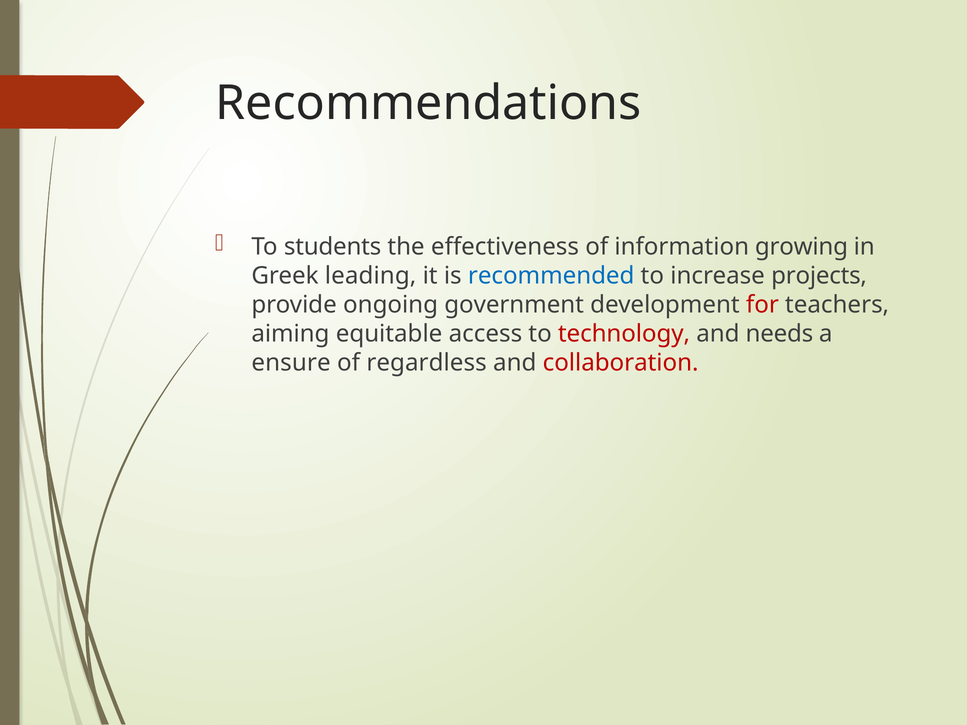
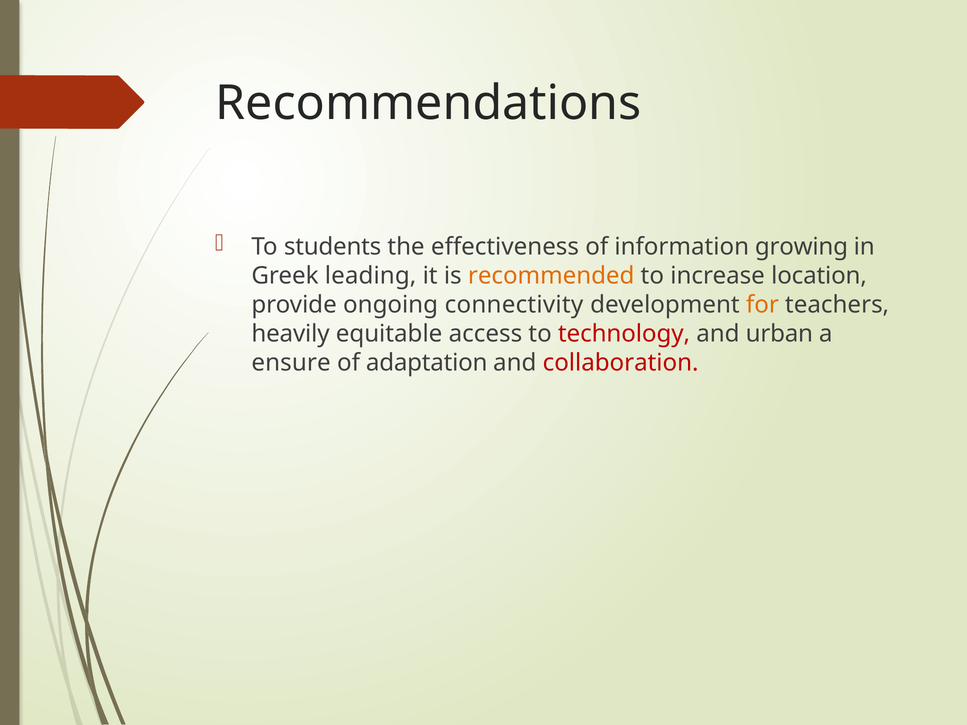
recommended colour: blue -> orange (551, 276)
projects: projects -> location (819, 276)
government: government -> connectivity (514, 305)
for colour: red -> orange (762, 305)
aiming: aiming -> heavily (290, 334)
needs: needs -> urban (779, 334)
regardless: regardless -> adaptation (427, 363)
